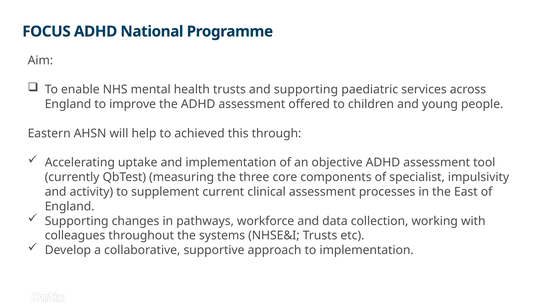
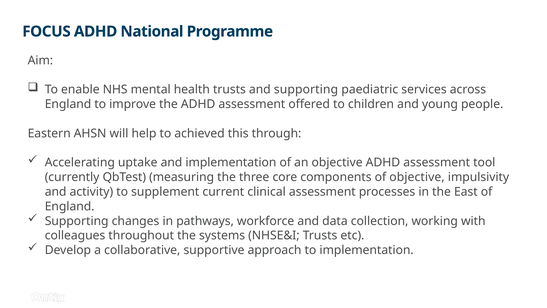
of specialist: specialist -> objective (417, 177)
